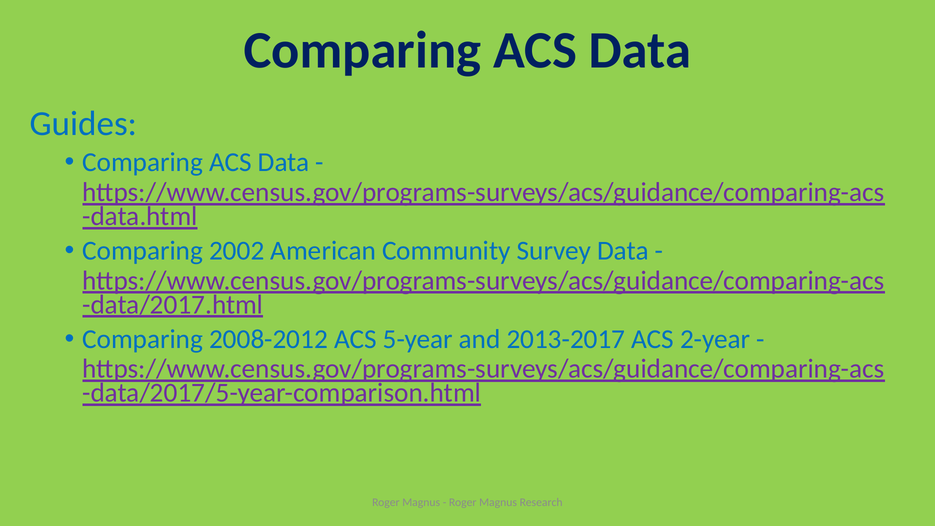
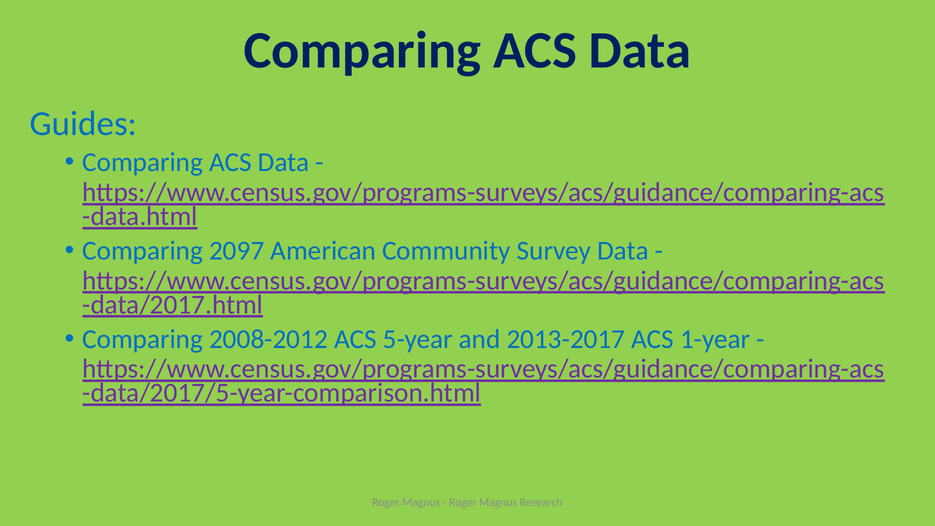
2002: 2002 -> 2097 (237, 251)
2-year: 2-year -> 1-year (715, 339)
